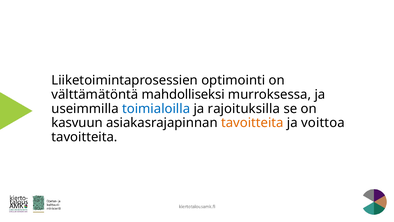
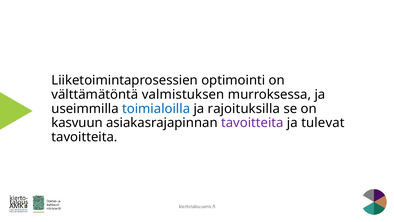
mahdolliseksi: mahdolliseksi -> valmistuksen (183, 94)
tavoitteita colour: orange -> purple (252, 123)
voittoa: voittoa -> tulevat (323, 123)
